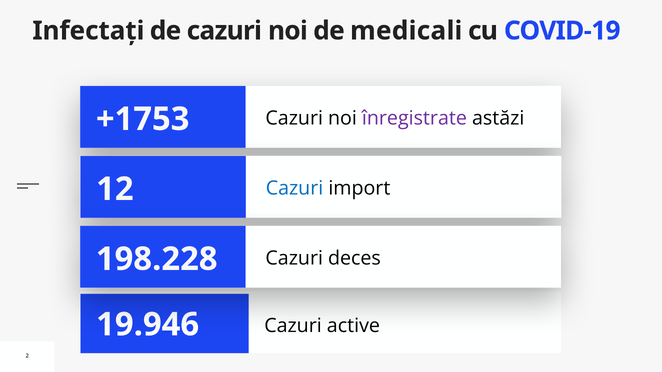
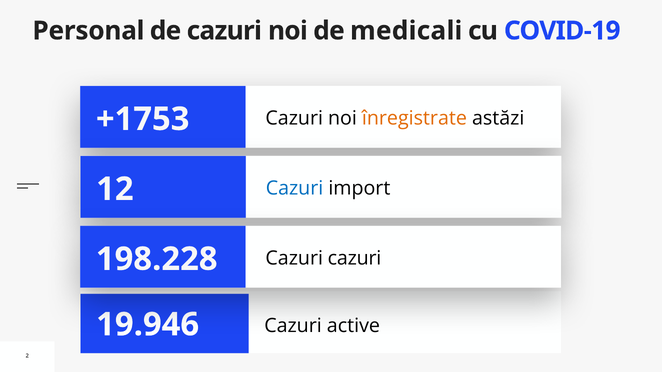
Infectați: Infectați -> Personal (88, 31)
înregistrate colour: purple -> orange (414, 118)
Cazuri deces: deces -> cazuri (355, 258)
